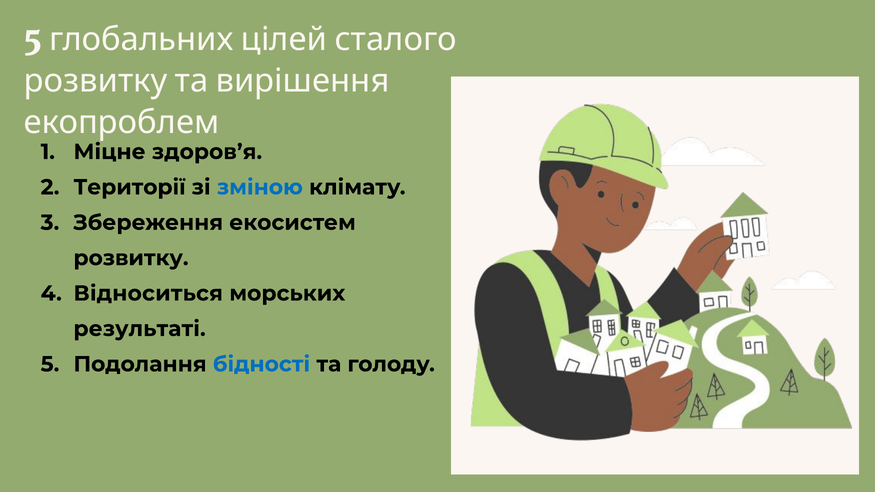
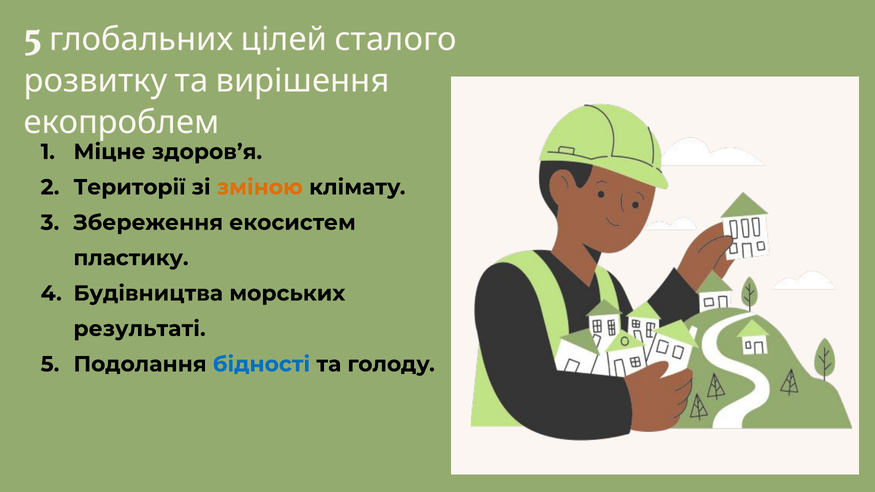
зміною colour: blue -> orange (260, 187)
розвитку: розвитку -> пластику (131, 258)
Відноситься: Відноситься -> Будівництва (148, 294)
